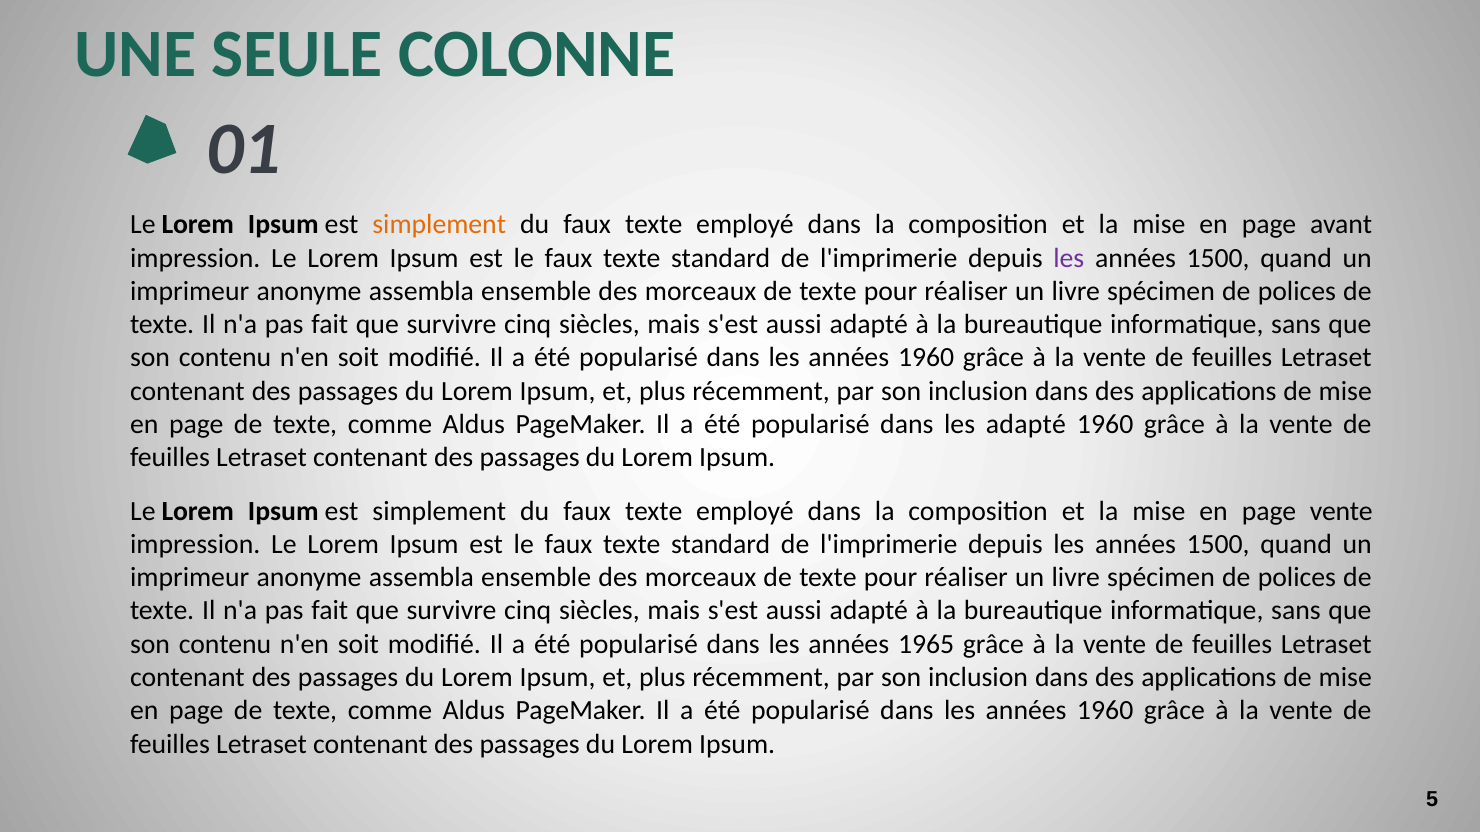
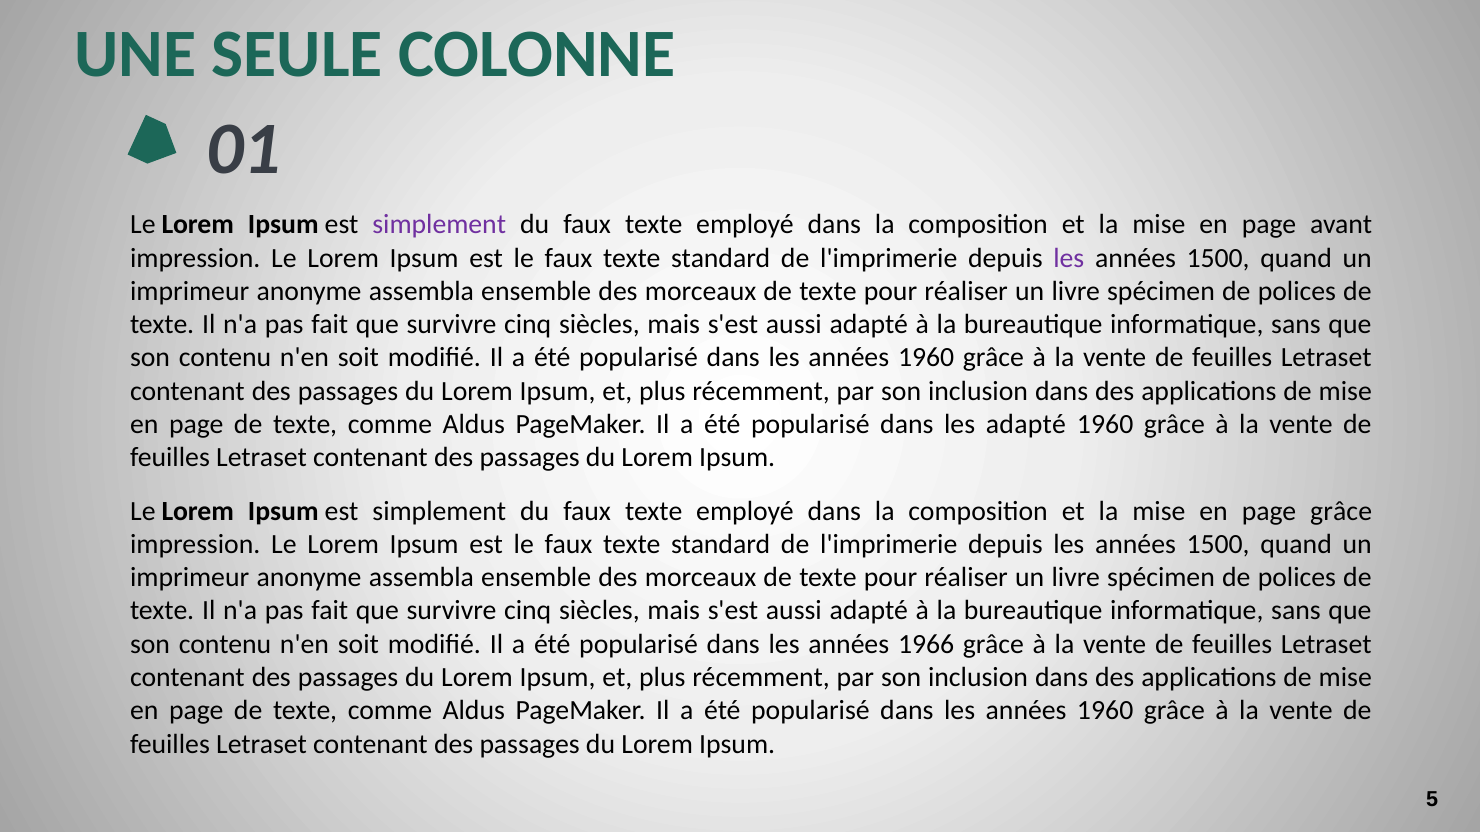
simplement colour: orange -> purple (439, 225)
page vente: vente -> grâce (1341, 511)
1965: 1965 -> 1966 (926, 644)
